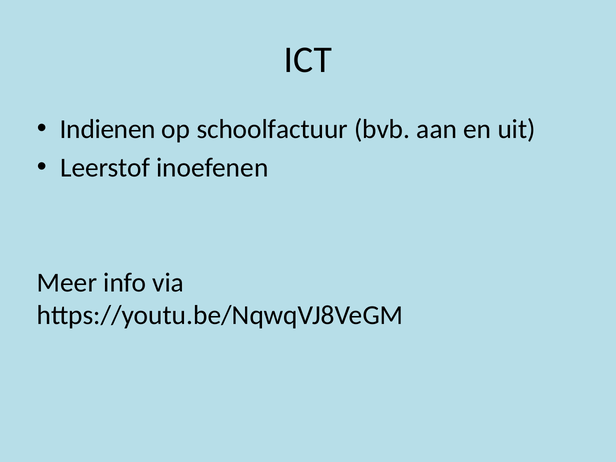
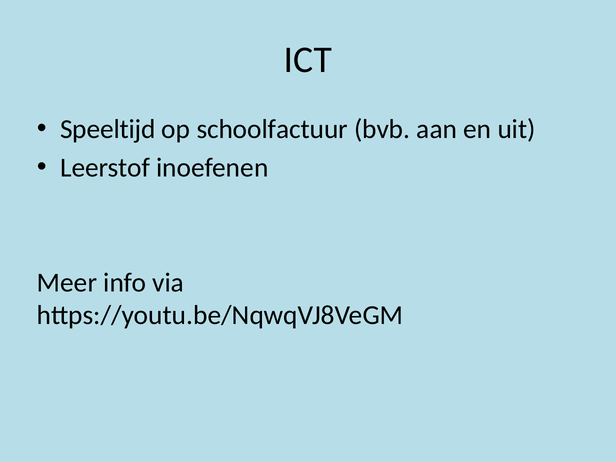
Indienen: Indienen -> Speeltijd (108, 129)
